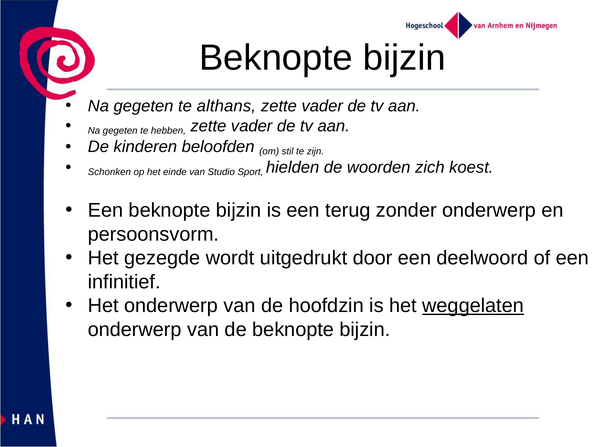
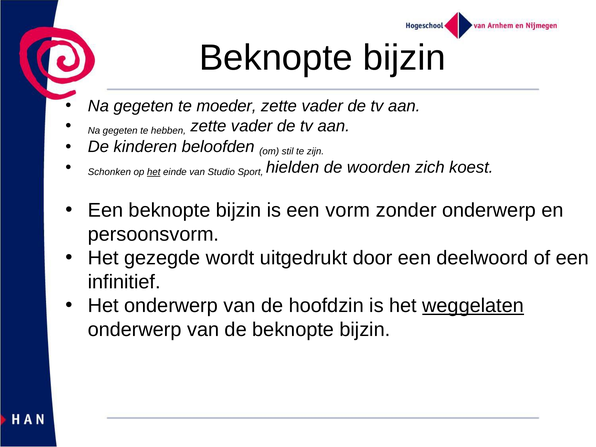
althans: althans -> moeder (226, 106)
het underline: none -> present (154, 172)
terug: terug -> vorm (348, 210)
